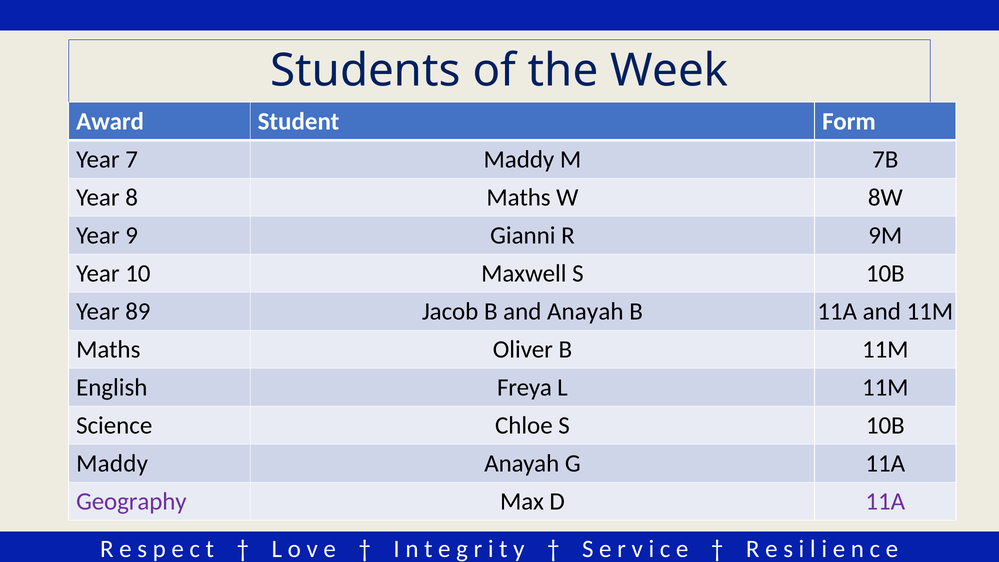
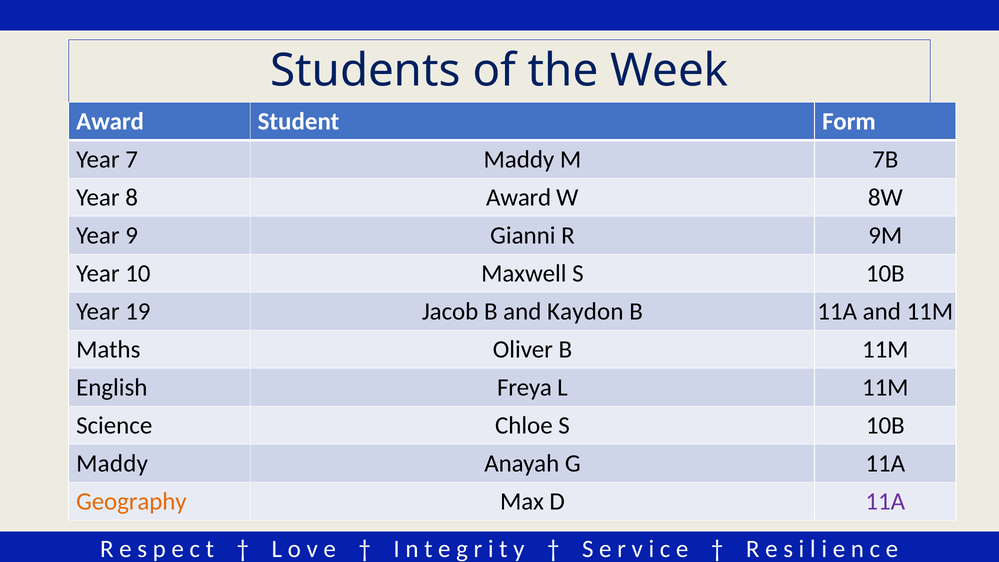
8 Maths: Maths -> Award (519, 198)
89: 89 -> 19 (138, 311)
and Anayah: Anayah -> Kaydon (585, 311)
Geography colour: purple -> orange (131, 501)
